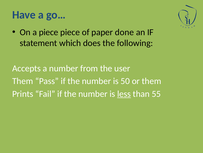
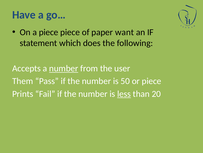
done: done -> want (124, 32)
number underline: none -> present (64, 68)
or them: them -> piece (152, 81)
55: 55 -> 20 (156, 93)
